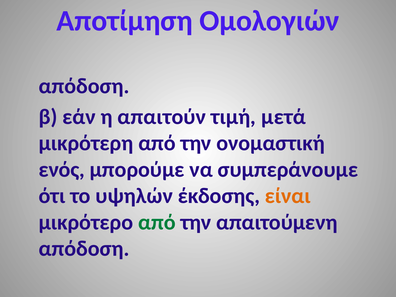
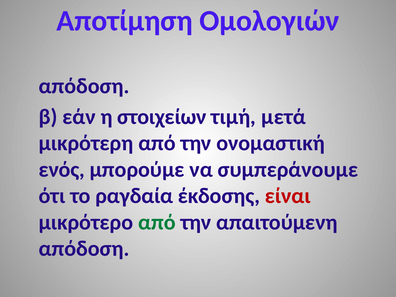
απαιτούν: απαιτούν -> στοιχείων (162, 117)
υψηλών: υψηλών -> ραγδαία (134, 196)
είναι colour: orange -> red (288, 196)
